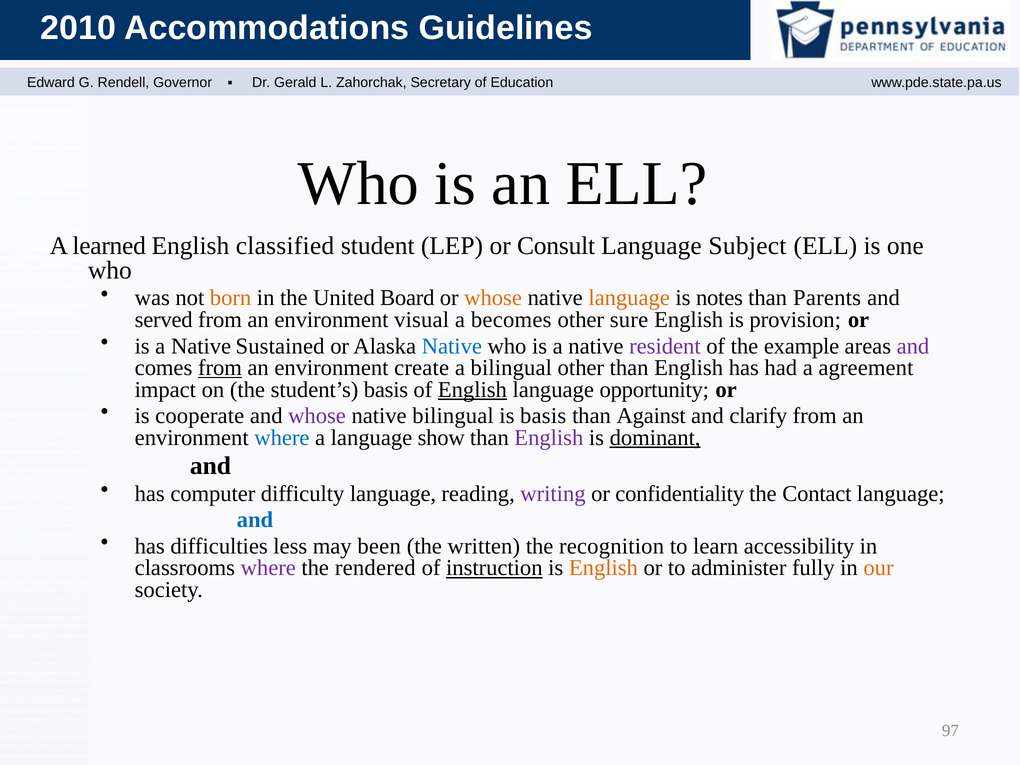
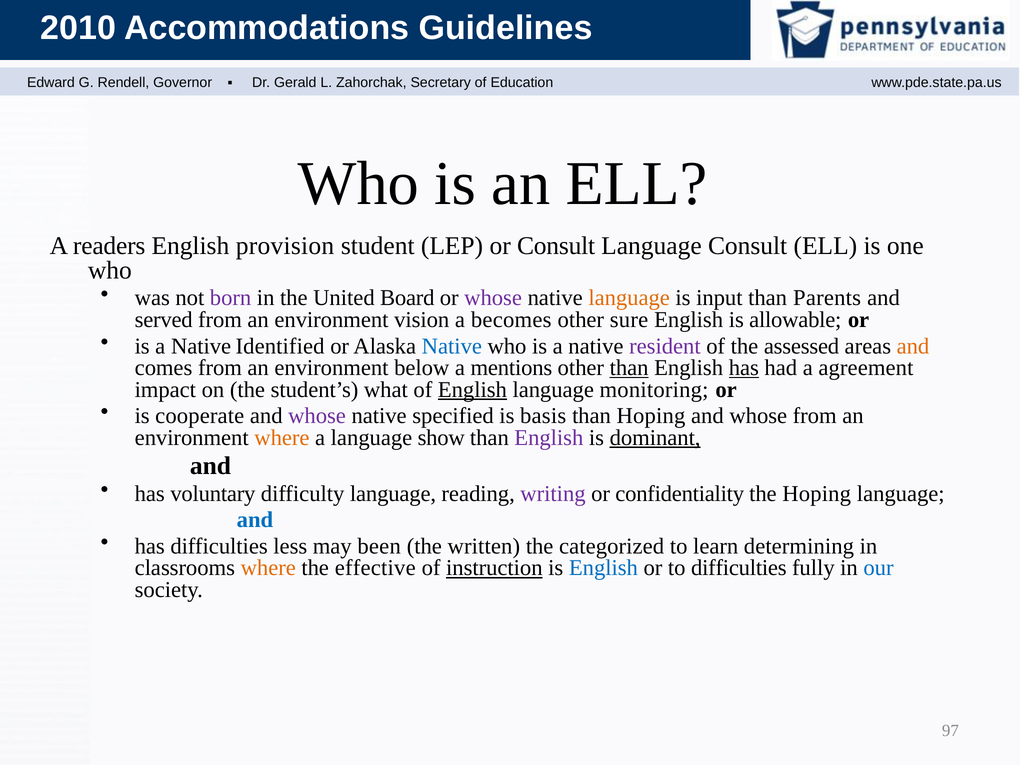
learned: learned -> readers (109, 246)
classified: classified -> provision (285, 246)
Language Subject: Subject -> Consult (748, 246)
born colour: orange -> purple (231, 298)
whose colour: orange -> purple (493, 298)
notes: notes -> input (719, 298)
visual: visual -> vision (422, 320)
provision: provision -> allowable (795, 320)
Sustained: Sustained -> Identified (280, 346)
example: example -> assessed (802, 346)
and colour: purple -> orange (913, 346)
from underline: present -> none (220, 368)
create: create -> below (422, 368)
a bilingual: bilingual -> mentions (511, 368)
than underline: none -> present (629, 368)
has underline: none -> present (744, 368)
student’s basis: basis -> what (386, 390)
opportunity: opportunity -> monitoring (654, 390)
native bilingual: bilingual -> specified (453, 416)
than Against: Against -> Hoping (651, 416)
clarify: clarify -> whose (758, 416)
where colour: blue -> orange (282, 438)
computer: computer -> voluntary (213, 494)
the Contact: Contact -> Hoping (817, 494)
recognition: recognition -> categorized (612, 546)
accessibility: accessibility -> determining (799, 546)
where colour: purple -> orange (268, 568)
rendered: rendered -> effective (375, 568)
English colour: orange -> blue (603, 568)
to administer: administer -> difficulties (739, 568)
our colour: orange -> blue (878, 568)
